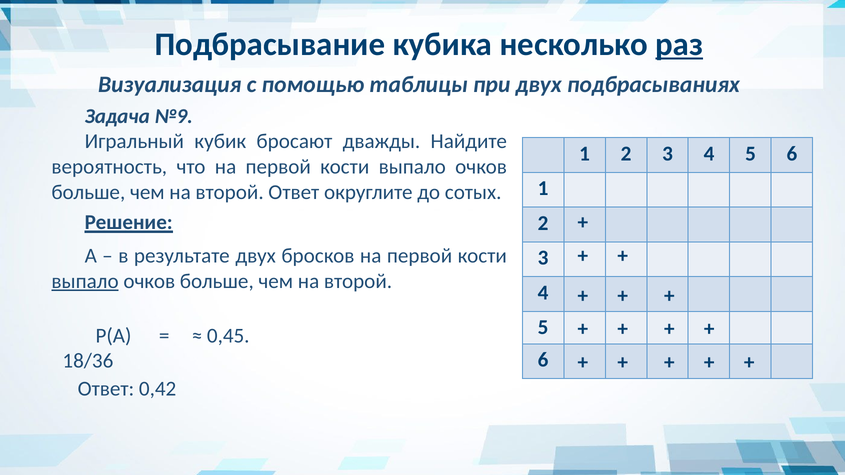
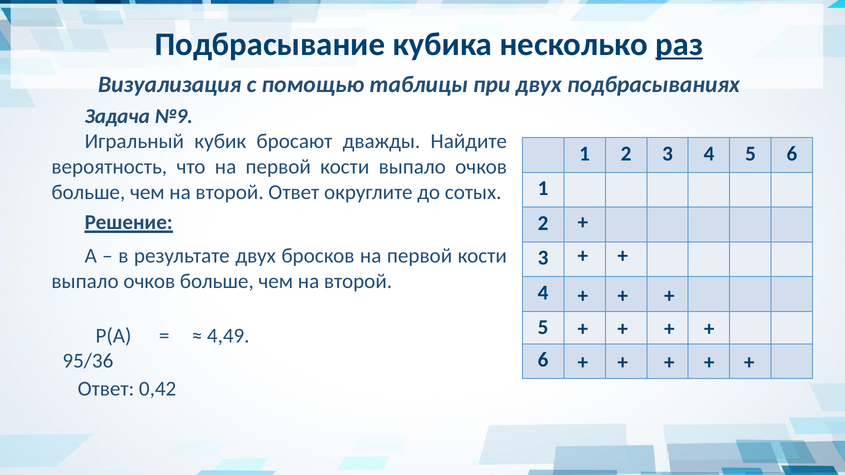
выпало underline: present -> none (85, 281)
0,45: 0,45 -> 4,49 (228, 336)
18/36: 18/36 -> 95/36 (88, 361)
